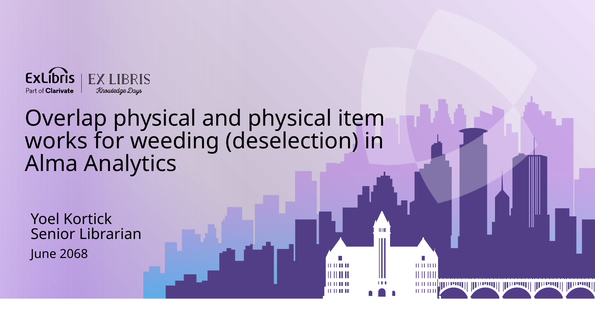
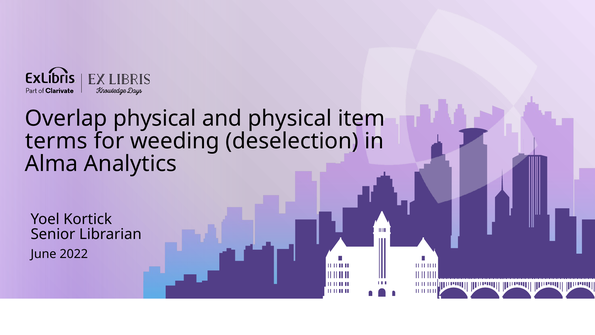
works: works -> terms (56, 141)
2068: 2068 -> 2022 (74, 254)
